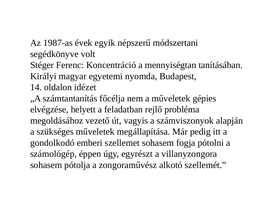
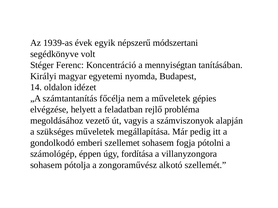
1987-as: 1987-as -> 1939-as (58, 43)
egyrészt: egyrészt -> fordítása (137, 154)
